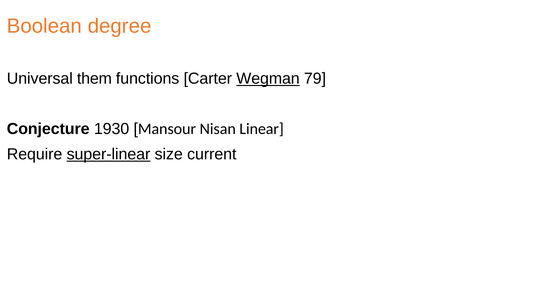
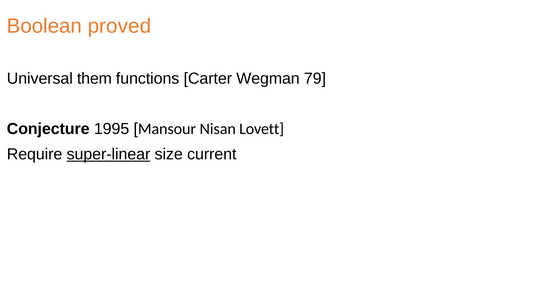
degree: degree -> proved (119, 26)
Wegman underline: present -> none (268, 79)
1930: 1930 -> 1995 (112, 129)
Linear: Linear -> Lovett (262, 129)
